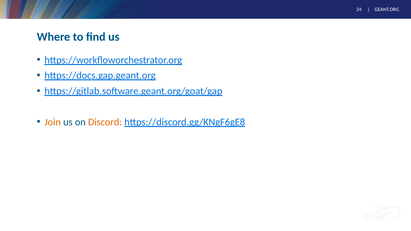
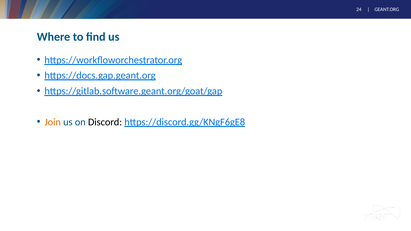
Discord colour: orange -> black (105, 122)
